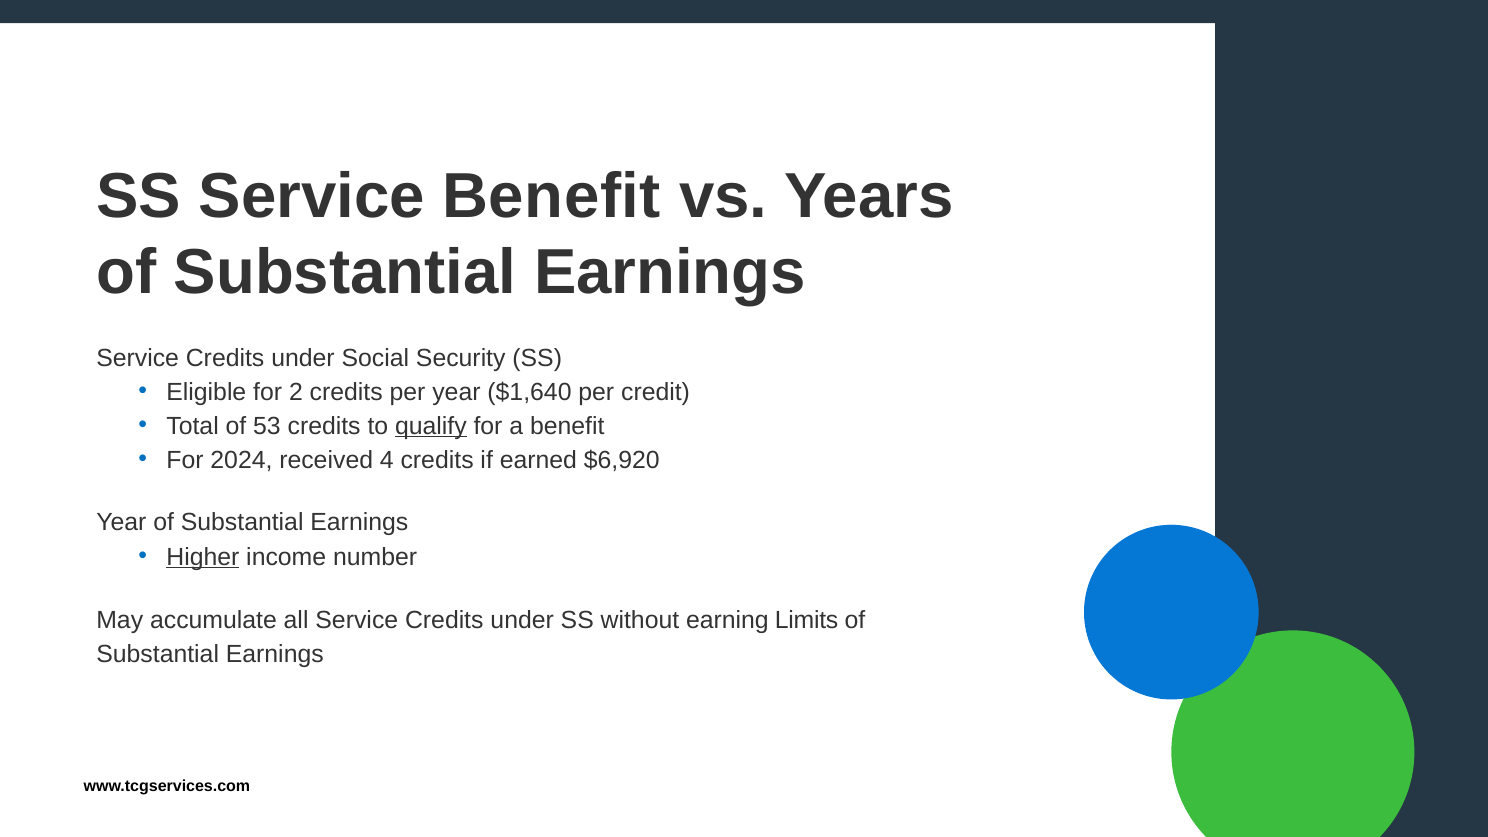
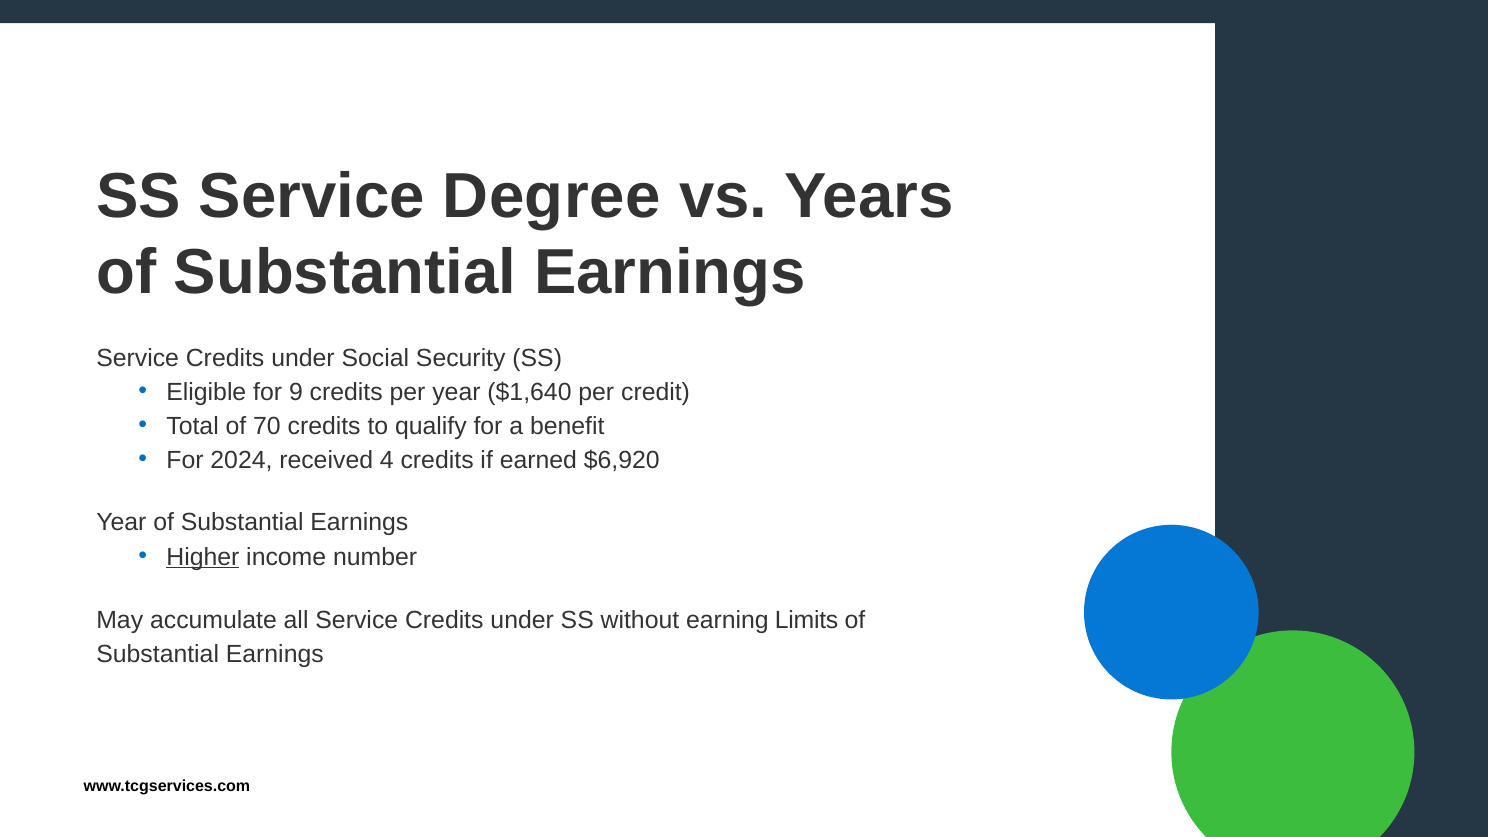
Service Benefit: Benefit -> Degree (552, 197)
2: 2 -> 9 (296, 392)
53: 53 -> 70 (267, 426)
qualify underline: present -> none (431, 426)
